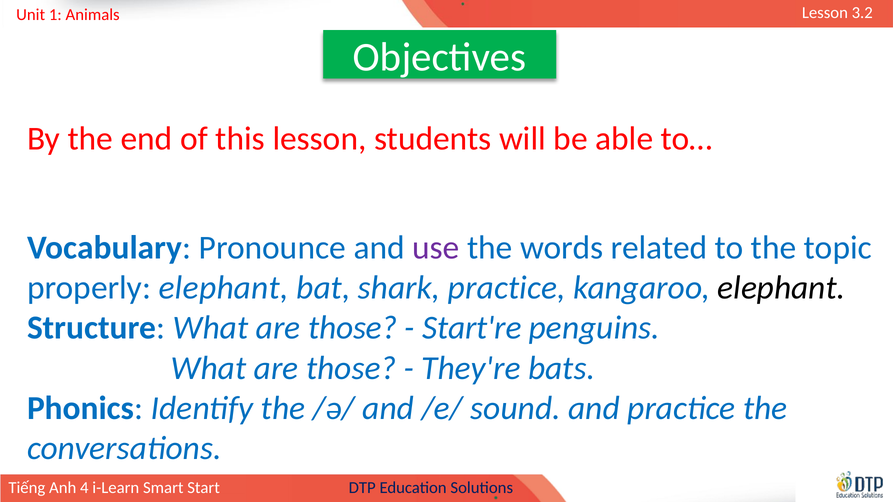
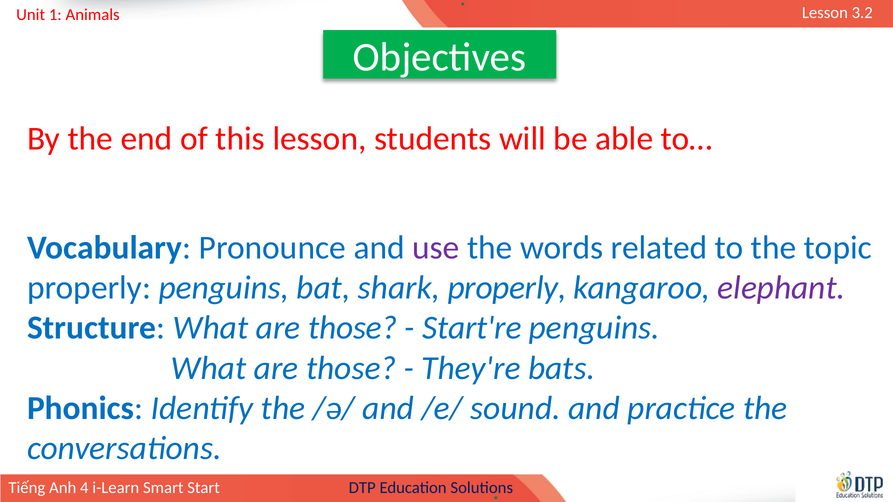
properly elephant: elephant -> penguins (224, 288)
shark practice: practice -> properly (507, 288)
elephant colour: black -> purple (781, 288)
